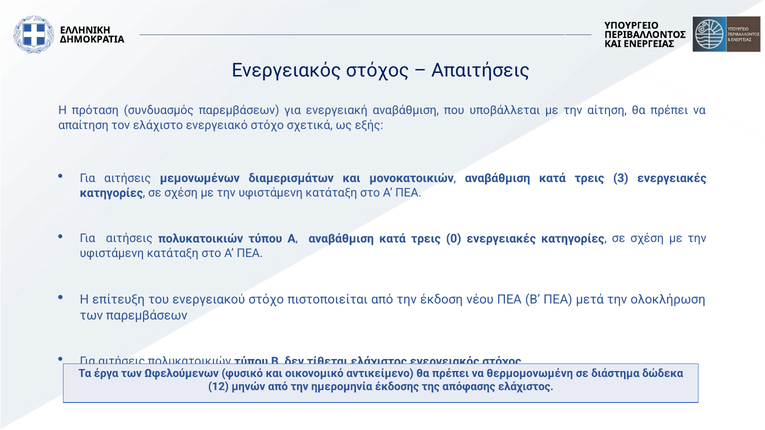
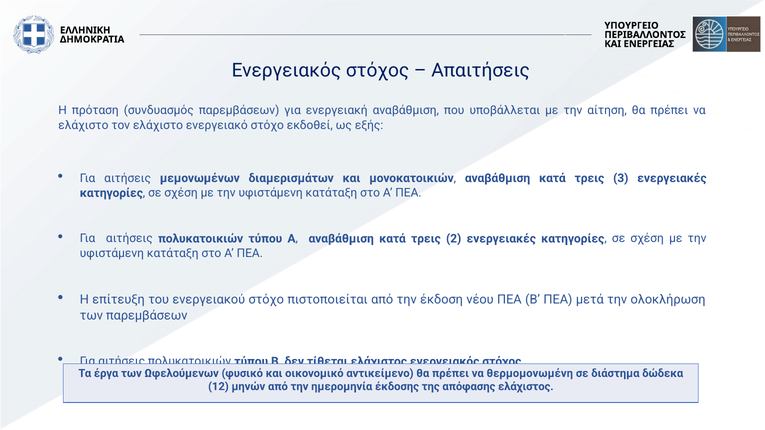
απαίτηση: απαίτηση -> ελάχιστο (83, 125)
σχετικά: σχετικά -> εκδοθεί (310, 125)
0: 0 -> 2 (454, 239)
